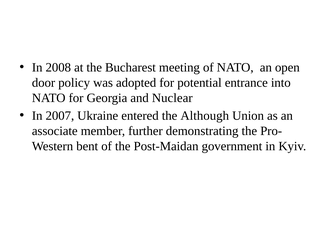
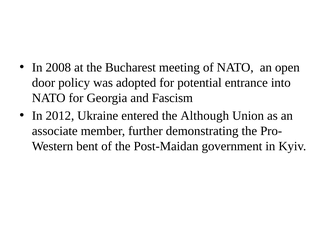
Nuclear: Nuclear -> Fascism (172, 98)
2007: 2007 -> 2012 (60, 116)
